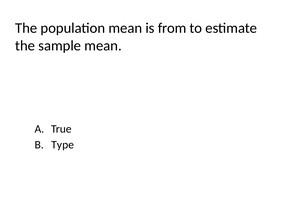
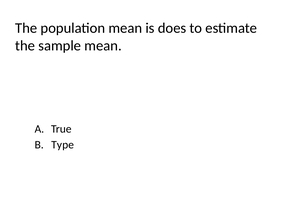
from: from -> does (172, 28)
